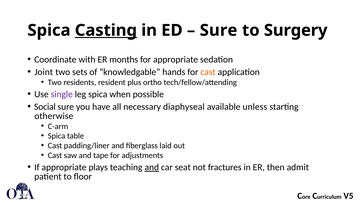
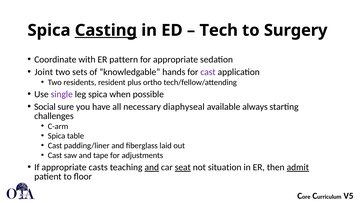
Sure: Sure -> Tech (219, 30)
months: months -> pattern (124, 60)
cast colour: orange -> purple (208, 72)
unless: unless -> always (255, 107)
otherwise: otherwise -> challenges (54, 116)
plays: plays -> casts (98, 167)
seat underline: none -> present (183, 167)
fractures: fractures -> situation (225, 167)
admit underline: none -> present (298, 167)
